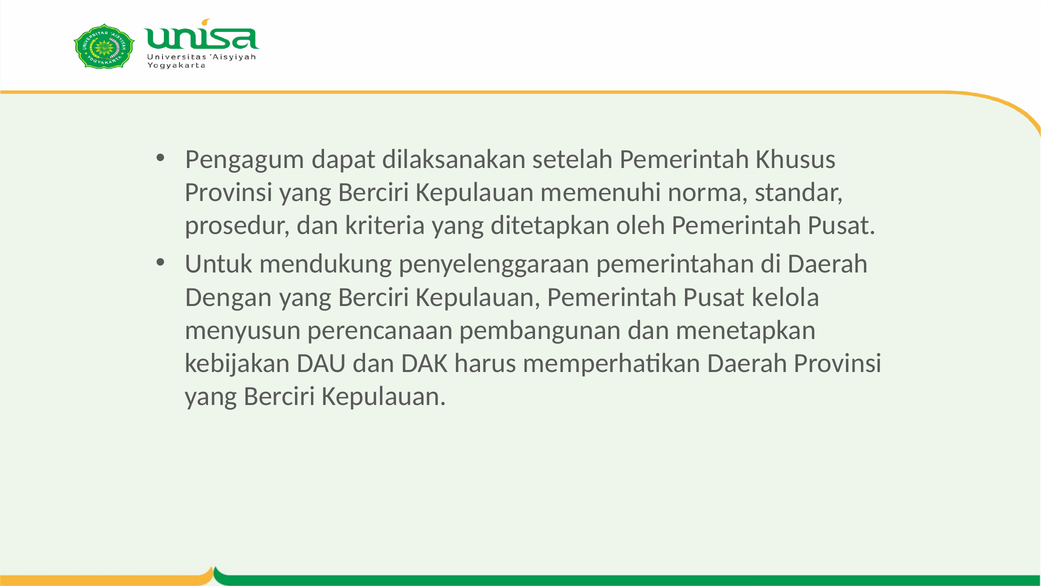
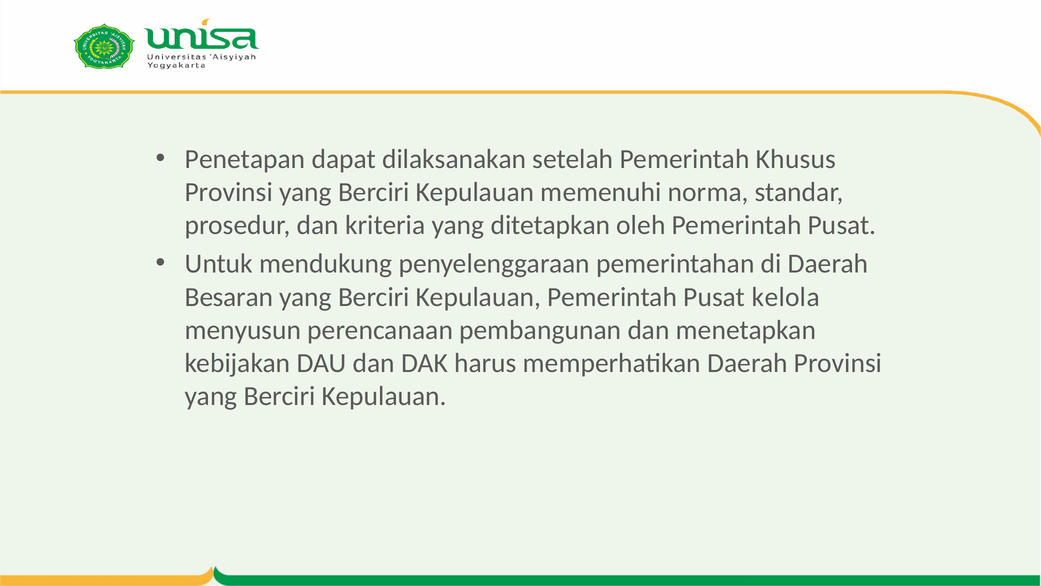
Pengagum: Pengagum -> Penetapan (245, 159)
Dengan: Dengan -> Besaran (229, 297)
